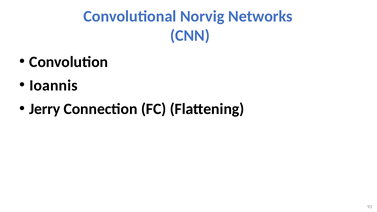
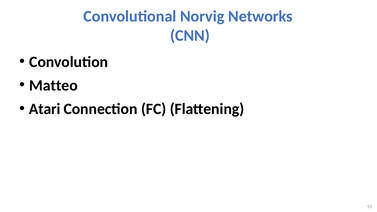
Ioannis: Ioannis -> Matteo (54, 85)
Jerry: Jerry -> Atari (45, 109)
